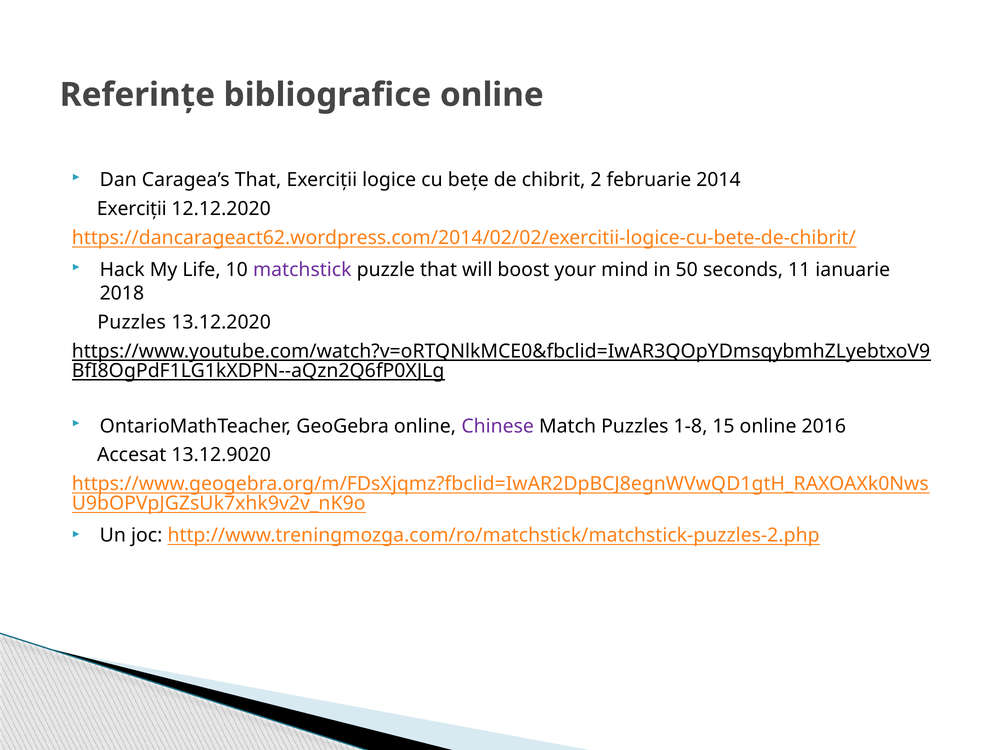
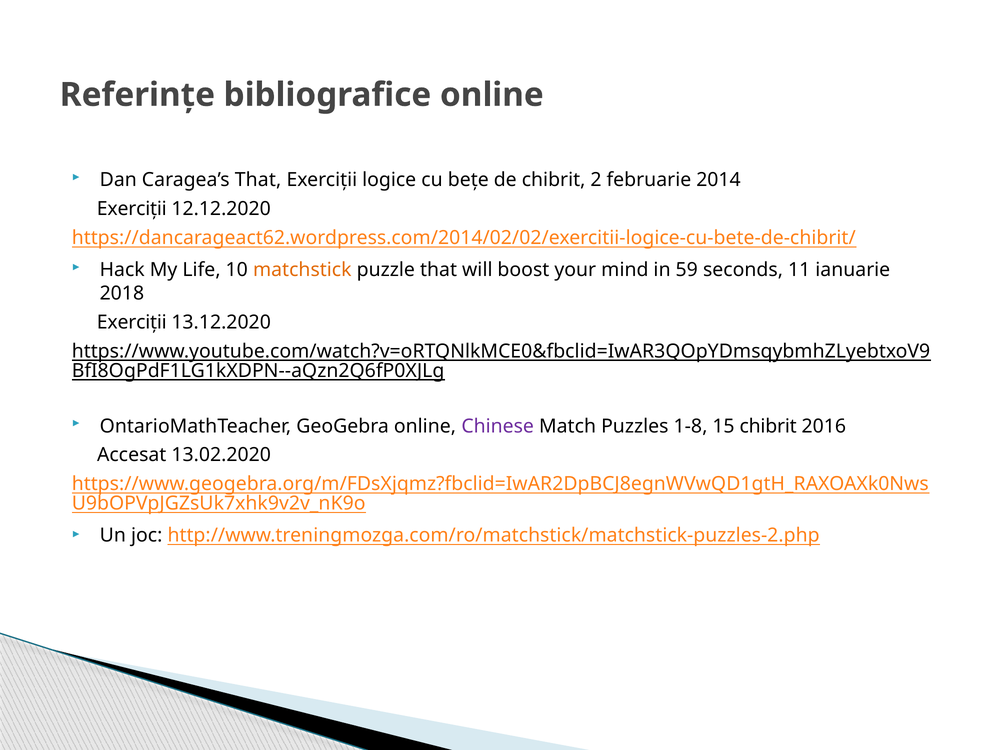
matchstick colour: purple -> orange (302, 270)
50: 50 -> 59 (687, 270)
Puzzles: Puzzles -> Exerciții (132, 322)
15 online: online -> chibrit (768, 426)
13.12.9020: 13.12.9020 -> 13.02.2020 (221, 455)
